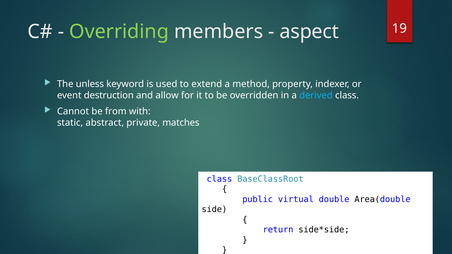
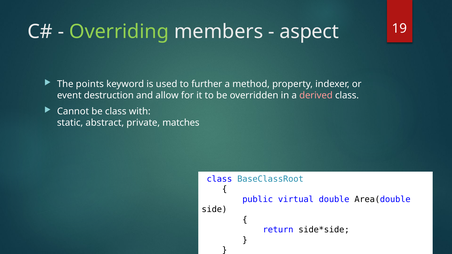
unless: unless -> points (90, 84)
extend: extend -> further (207, 84)
derived colour: light blue -> pink (316, 95)
be from: from -> class (116, 111)
